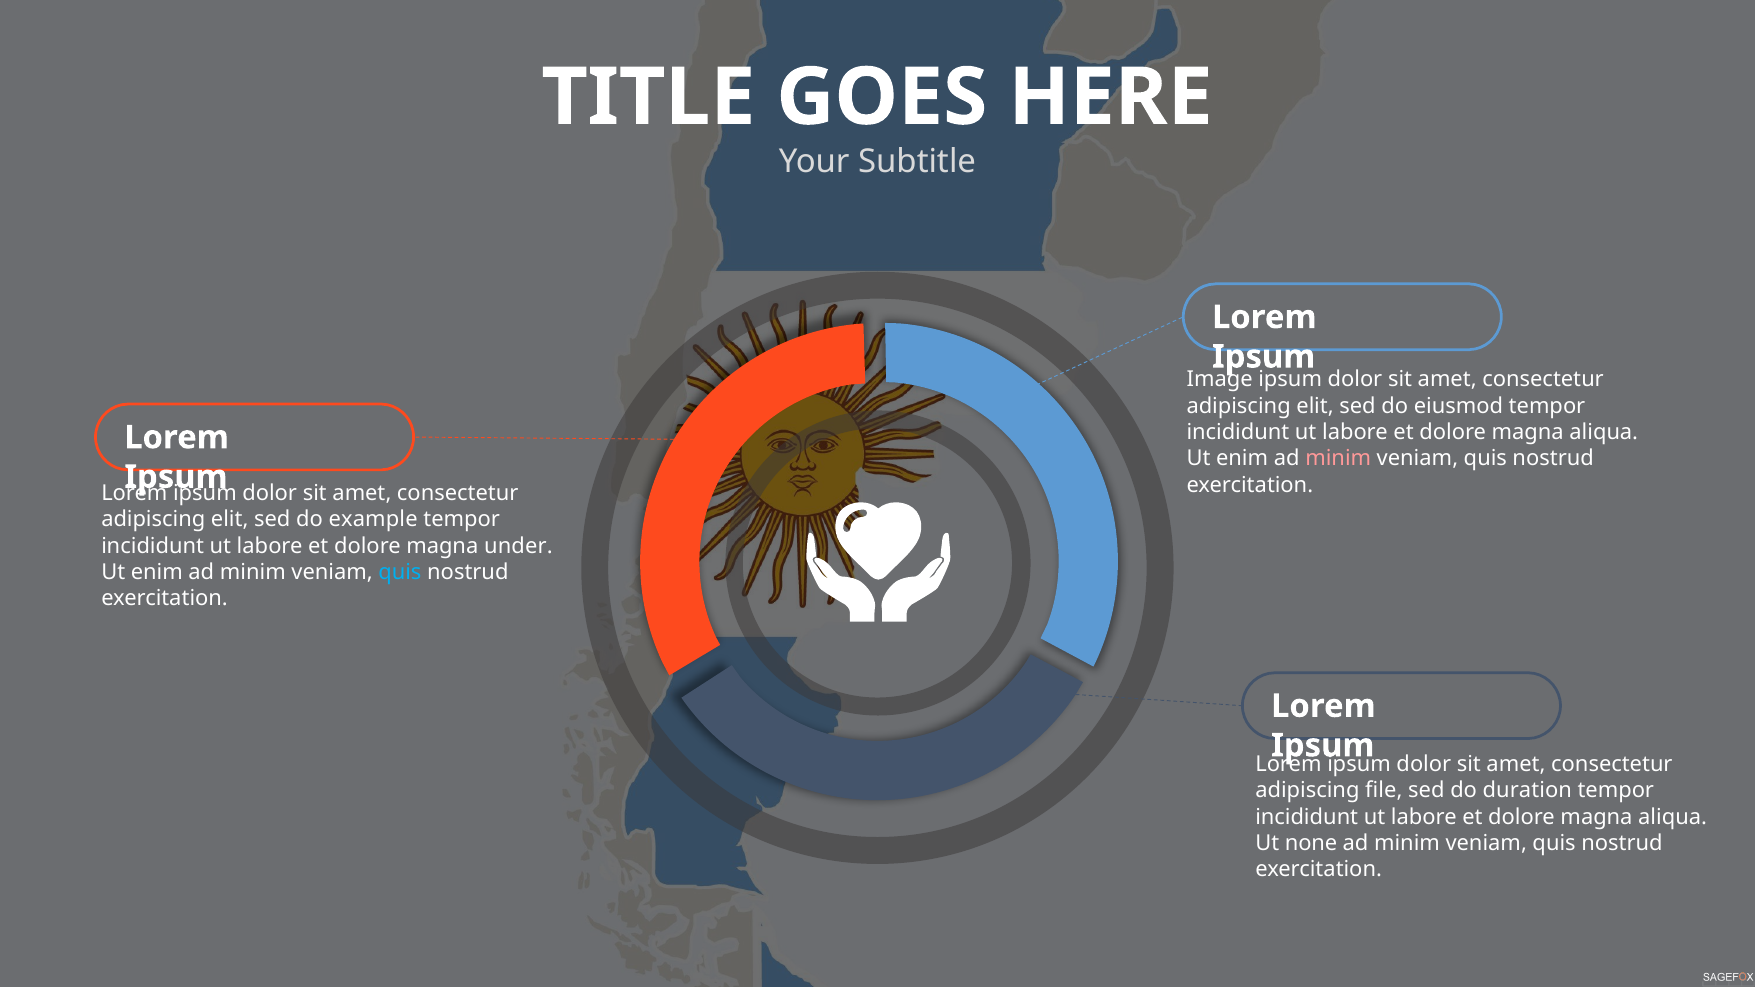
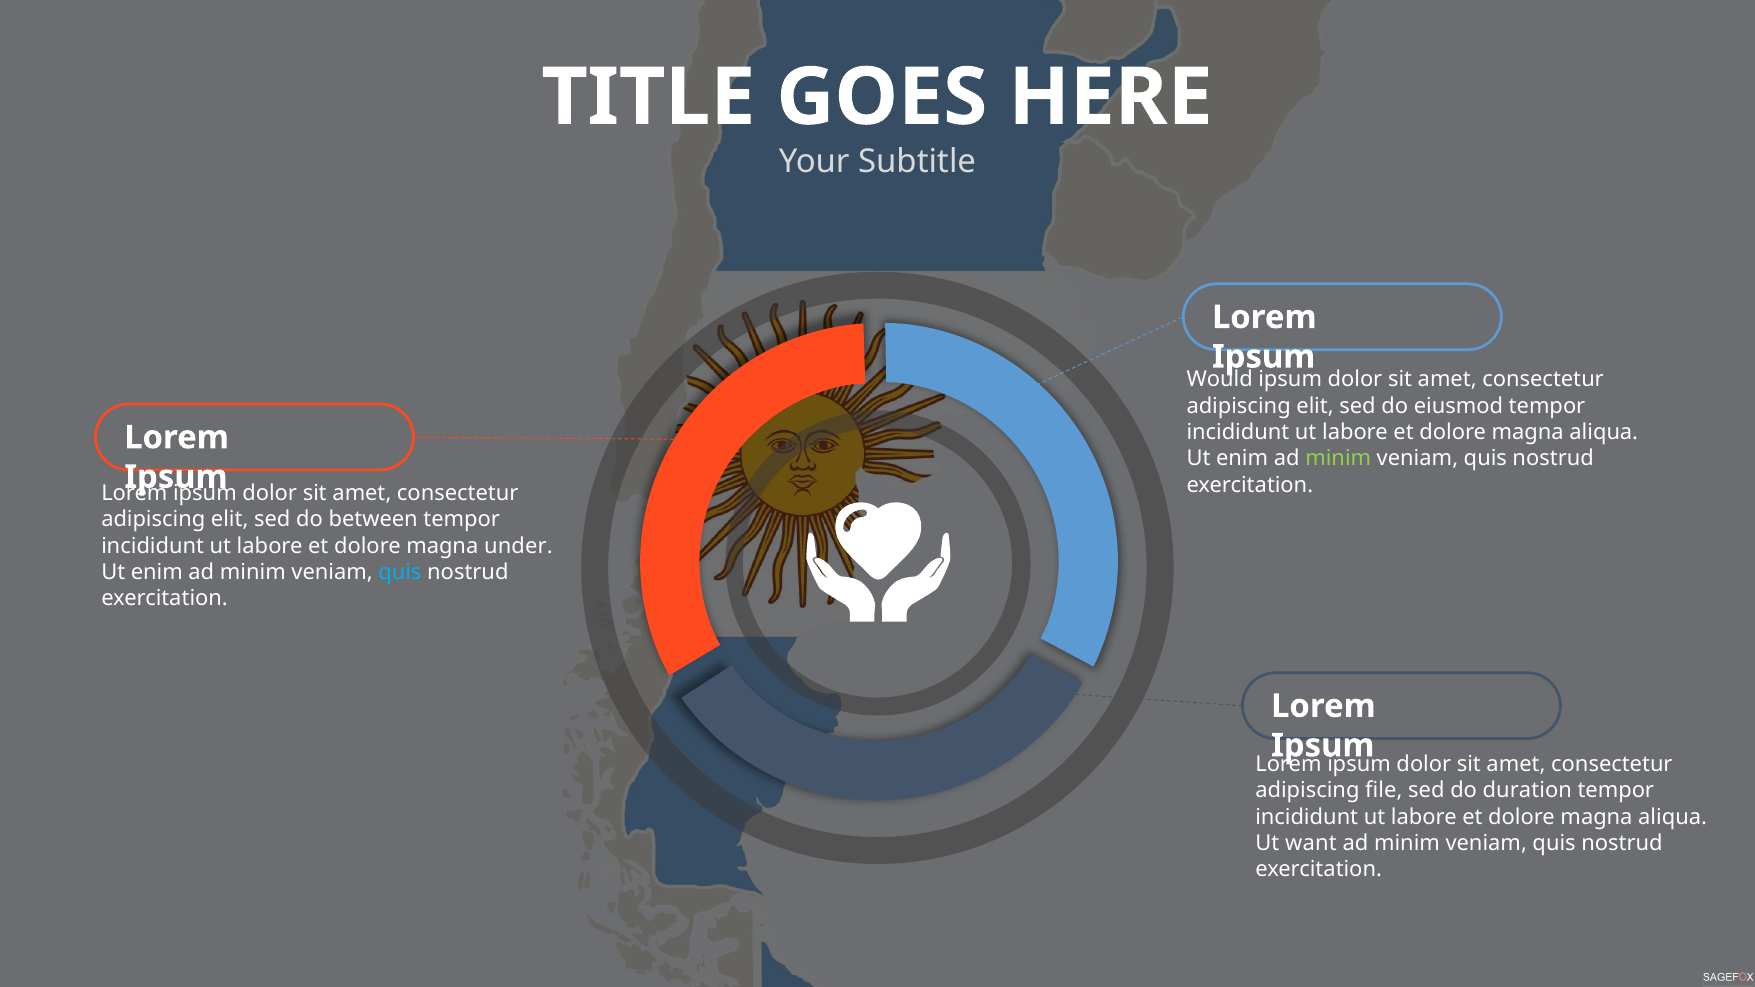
Image: Image -> Would (1220, 380)
minim colour: pink -> light green (1338, 459)
example: example -> between (373, 520)
none: none -> want (1311, 843)
